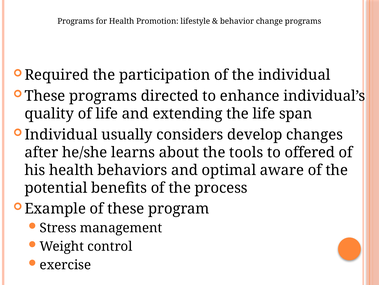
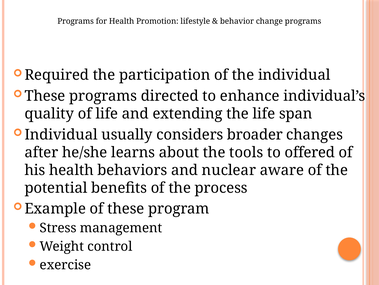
develop: develop -> broader (255, 134)
optimal: optimal -> nuclear (229, 170)
